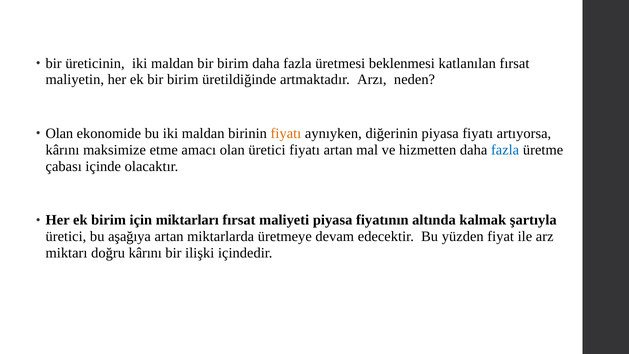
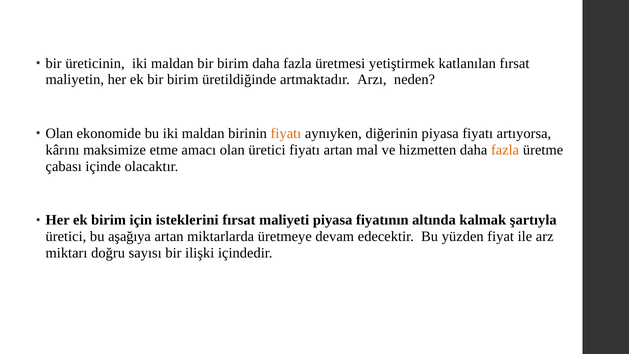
beklenmesi: beklenmesi -> yetiştirmek (402, 63)
fazla colour: blue -> orange (505, 150)
miktarları: miktarları -> isteklerini (187, 220)
doğru kârını: kârını -> sayısı (145, 253)
